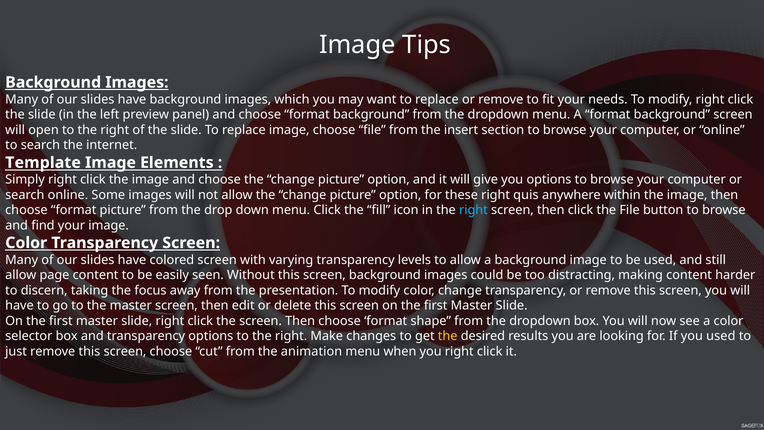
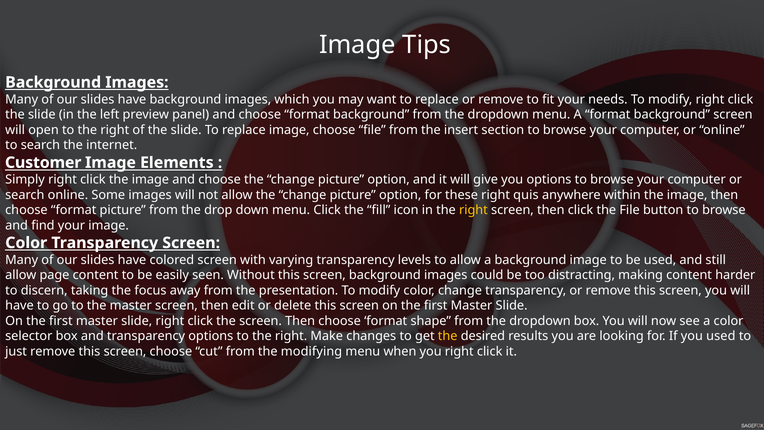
Template: Template -> Customer (43, 163)
right colour: light blue -> yellow (473, 210)
animation: animation -> modifying (312, 351)
